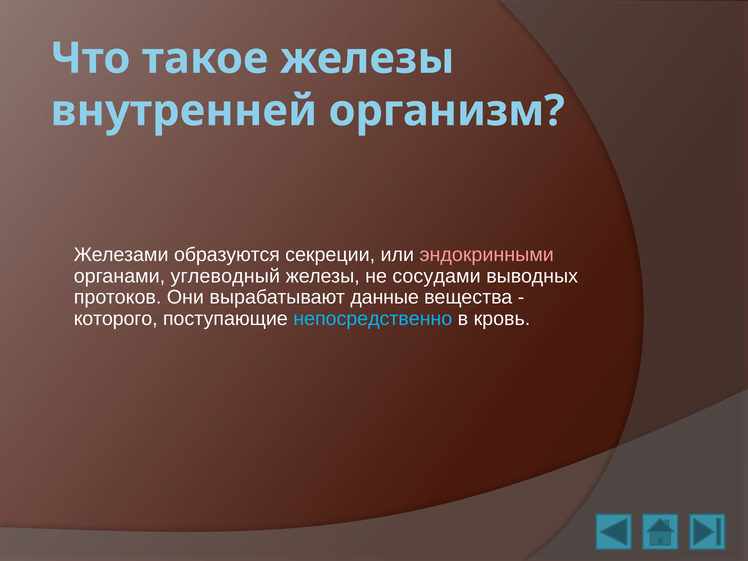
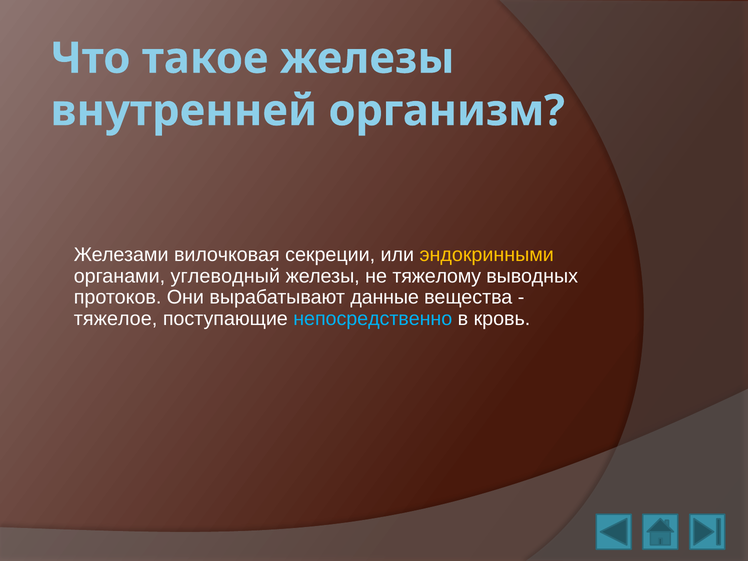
образуются: образуются -> вилочковая (227, 255)
эндокринными colour: pink -> yellow (487, 255)
сосудами: сосудами -> тяжелому (437, 276)
которого: которого -> тяжелое (116, 319)
